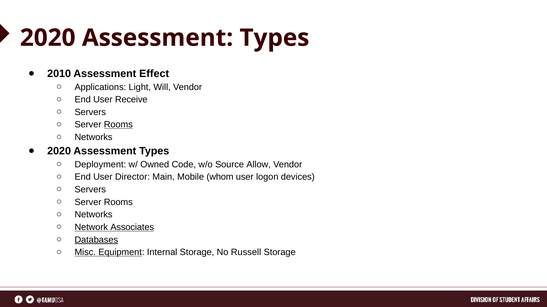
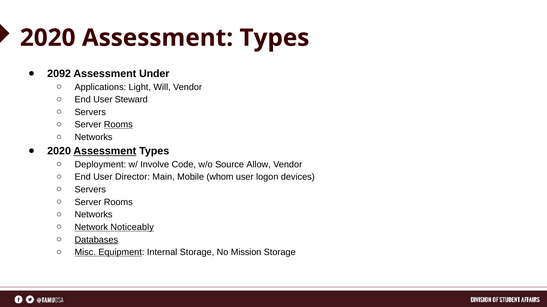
2010: 2010 -> 2092 (59, 74)
Effect: Effect -> Under (154, 74)
Receive: Receive -> Steward (131, 100)
Assessment underline: none -> present (105, 151)
Owned: Owned -> Involve (155, 165)
Associates: Associates -> Noticeably (132, 228)
Russell: Russell -> Mission (246, 253)
